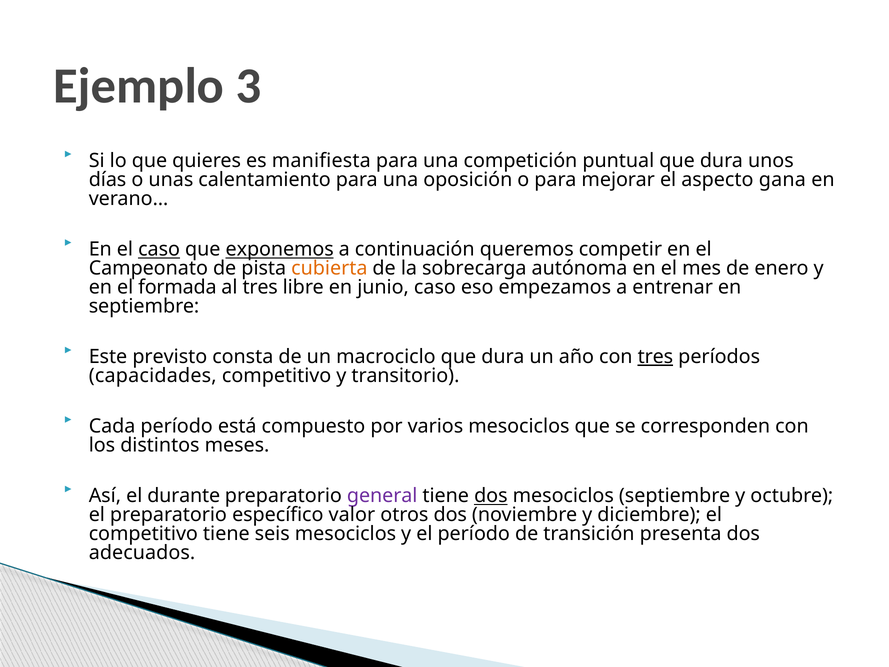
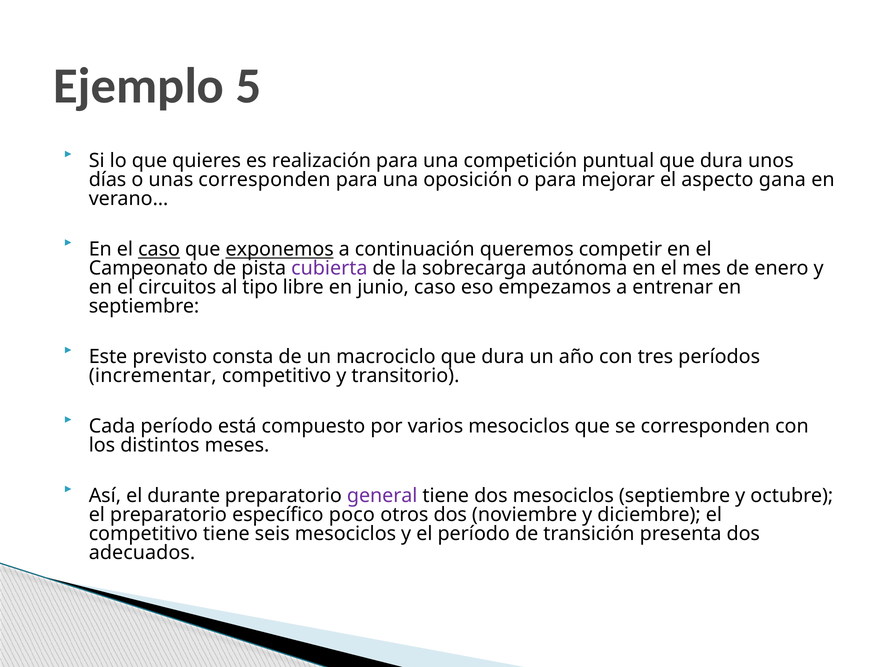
3: 3 -> 5 (248, 86)
manifiesta: manifiesta -> realización (321, 161)
unas calentamiento: calentamiento -> corresponden (264, 180)
cubierta colour: orange -> purple (329, 268)
formada: formada -> circuitos (177, 287)
al tres: tres -> tipo (260, 287)
tres underline: present -> none (655, 357)
capacidades: capacidades -> incrementar (153, 376)
dos underline: present -> none (491, 496)
valor: valor -> poco (352, 515)
